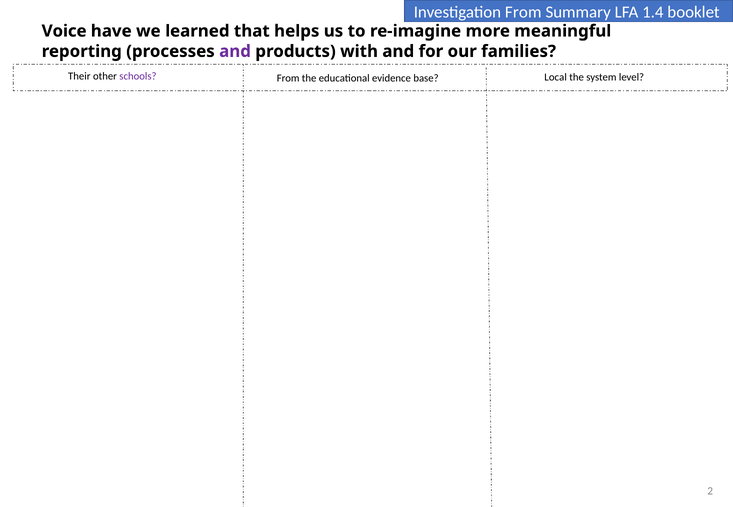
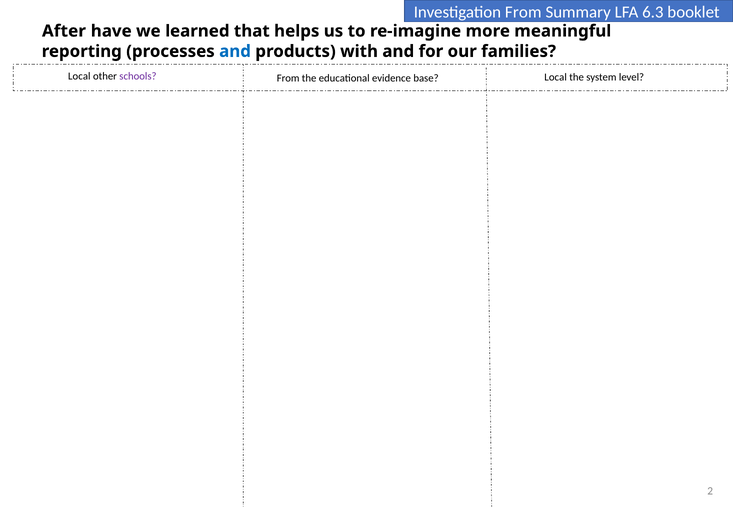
1.4: 1.4 -> 6.3 (653, 12)
Voice: Voice -> After (64, 31)
and colour: purple -> blue (235, 51)
Their: Their -> Local (79, 76)
